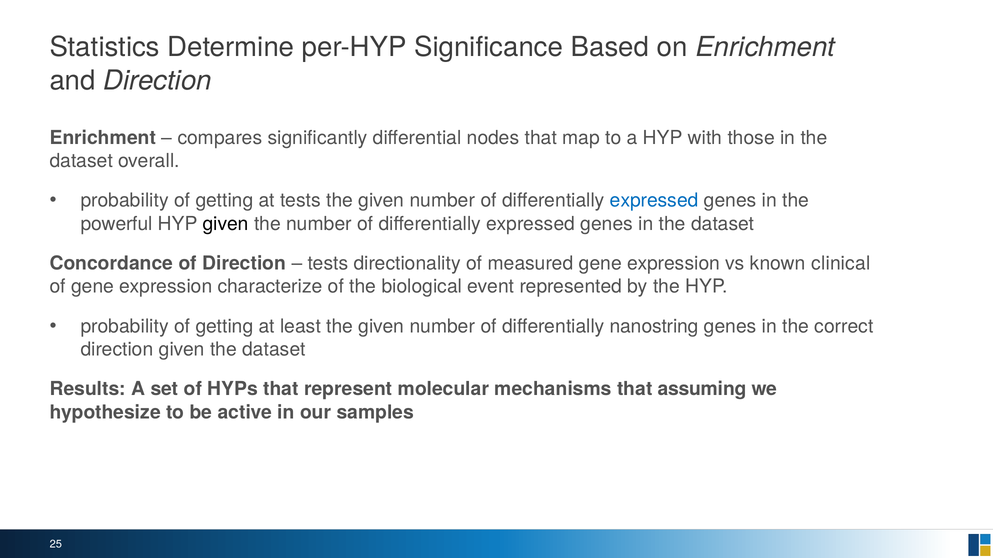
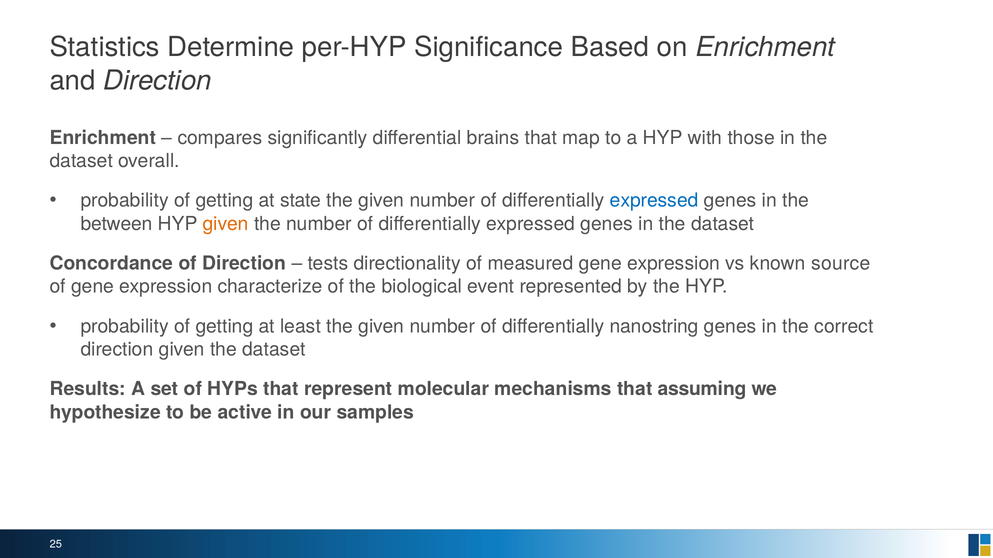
nodes: nodes -> brains (493, 138)
at tests: tests -> state (301, 201)
powerful: powerful -> between (117, 224)
given colour: black -> orange (226, 224)
clinical: clinical -> source (841, 264)
